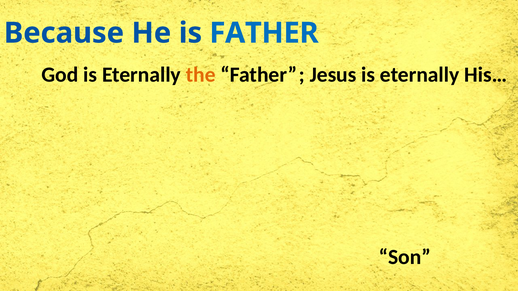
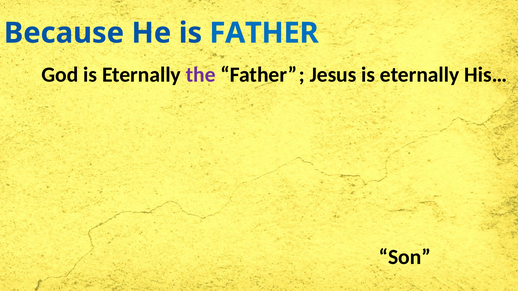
the colour: orange -> purple (201, 75)
